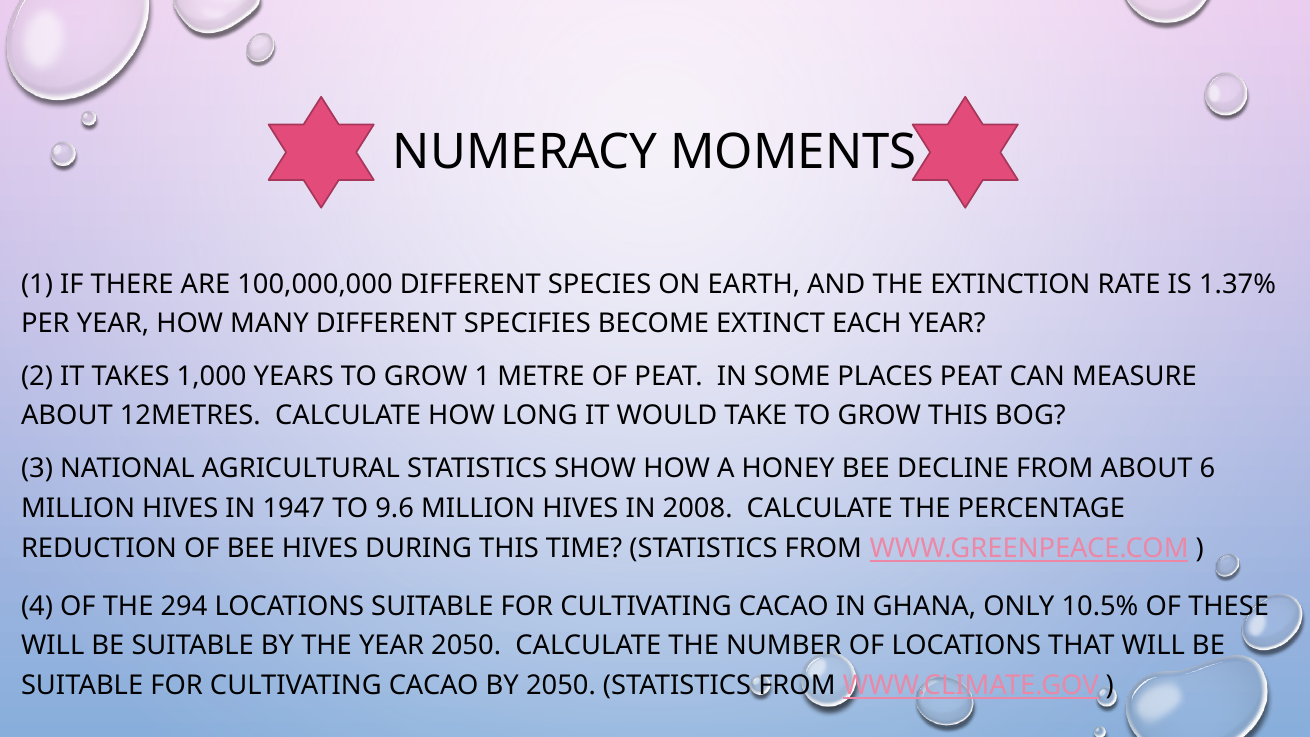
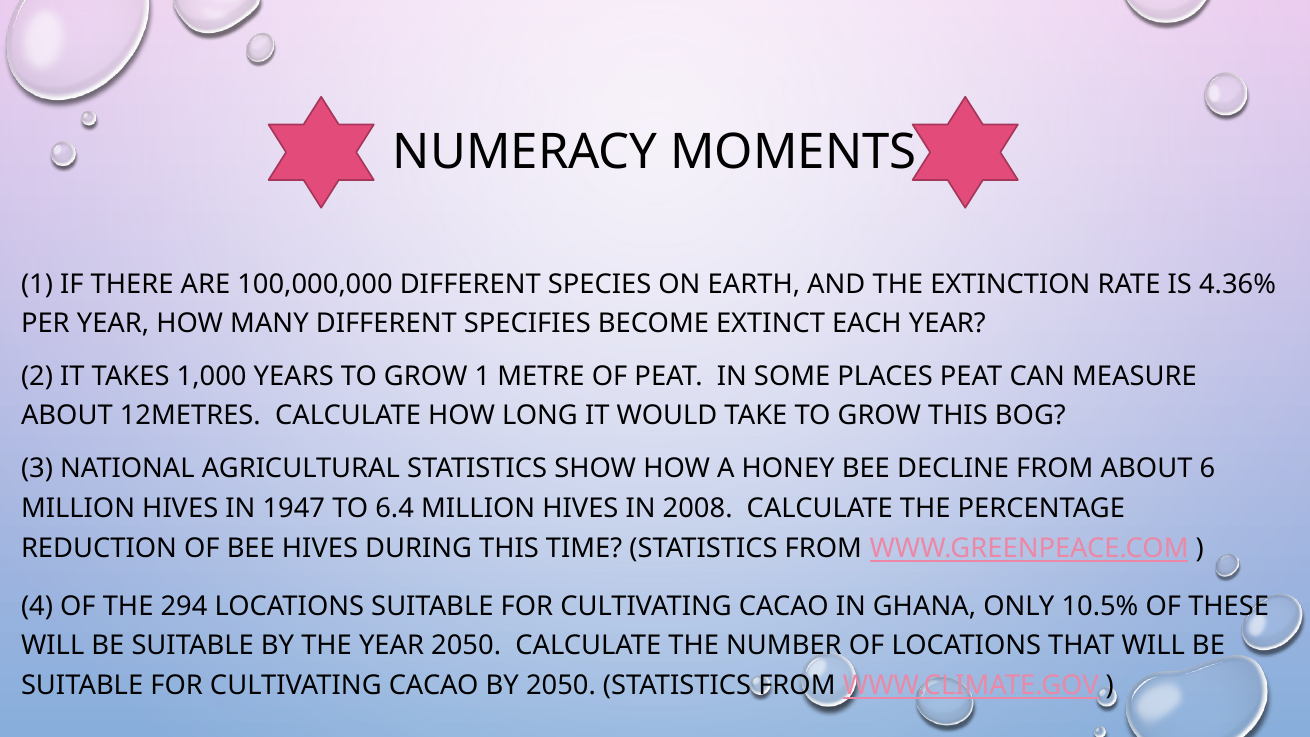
1.37%: 1.37% -> 4.36% (1238, 284)
9.6: 9.6 -> 6.4 (395, 508)
